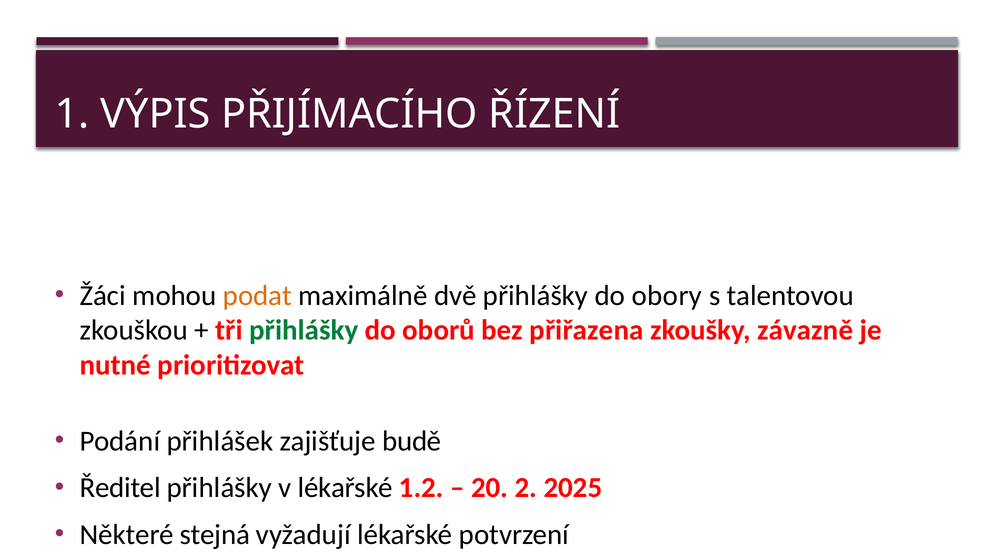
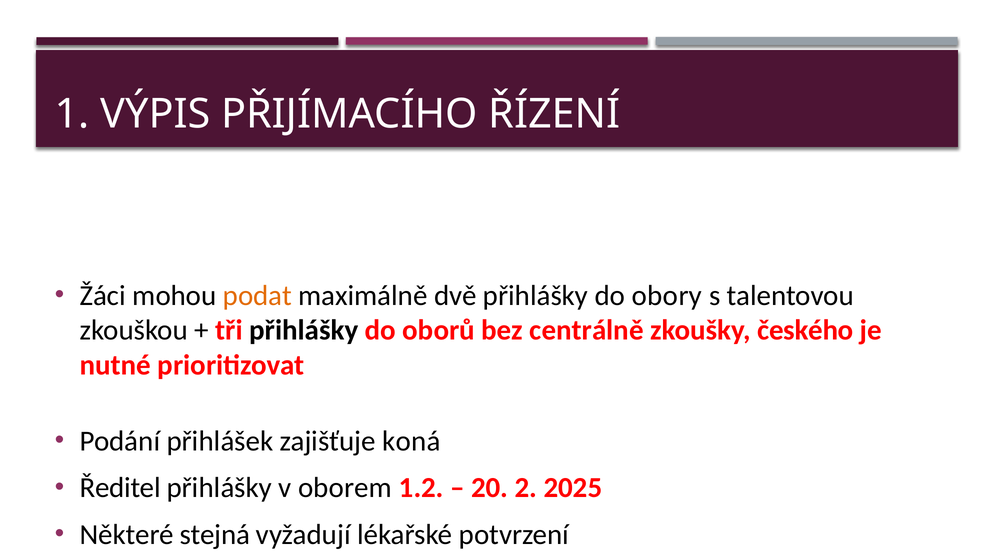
přihlášky colour: green -> black (304, 330)
přiřazena: přiřazena -> centrálně (586, 330)
závazně: závazně -> českého (805, 330)
budě: budě -> koná (411, 441)
v lékařské: lékařské -> oborem (345, 488)
